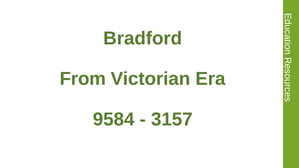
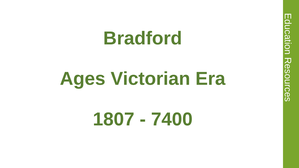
From: From -> Ages (83, 79)
9584: 9584 -> 1807 (114, 120)
3157: 3157 -> 7400 (172, 120)
